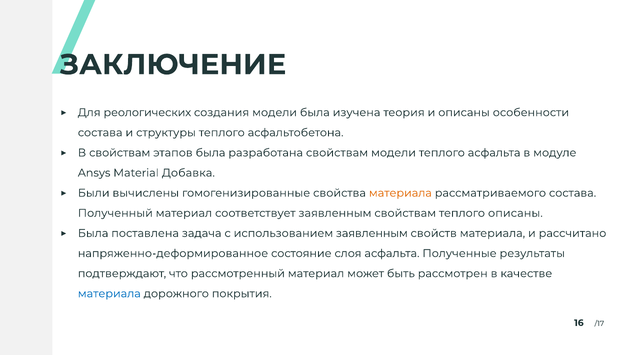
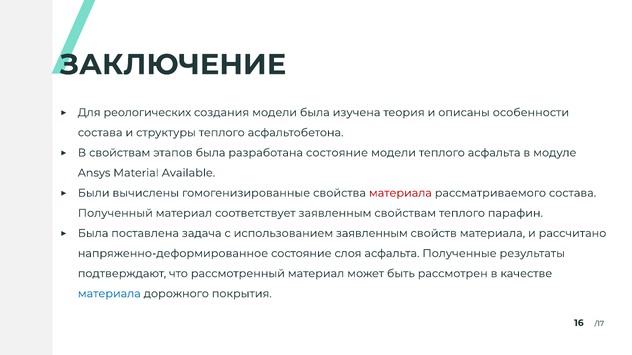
разработана свойствам: свойствам -> состояние (337, 153)
Добавка: Добавка -> Available (188, 173)
материала colour: orange -> red (400, 193)
теплого описаны: описаны -> парафин (515, 213)
